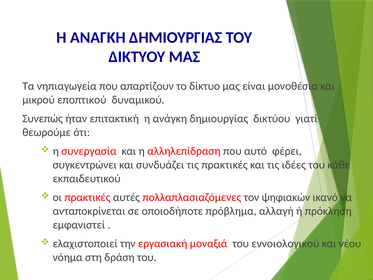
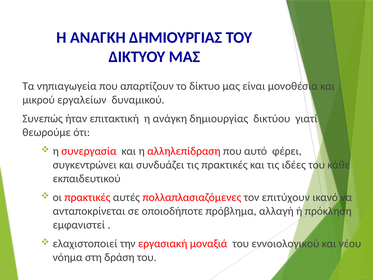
εποπτικού: εποπτικού -> εργαλείων (82, 100)
ψηφιακών: ψηφιακών -> επιτύχουν (286, 197)
